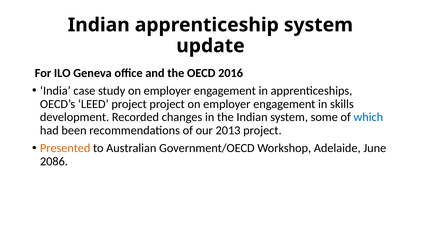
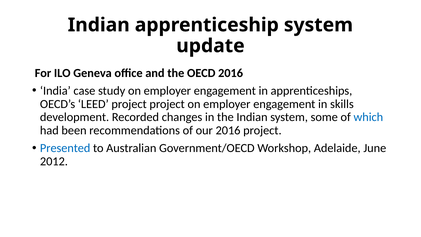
our 2013: 2013 -> 2016 (228, 130)
Presented colour: orange -> blue (65, 148)
2086: 2086 -> 2012 (54, 161)
